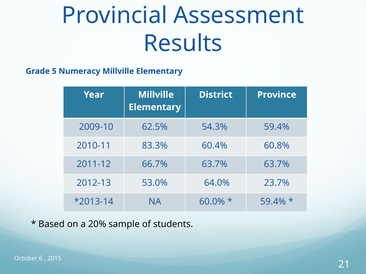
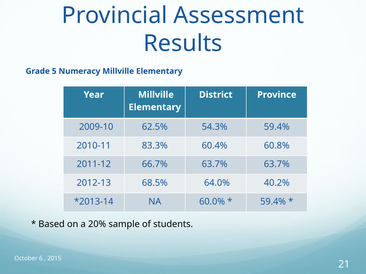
53.0%: 53.0% -> 68.5% (155, 183)
23.7%: 23.7% -> 40.2% (277, 183)
